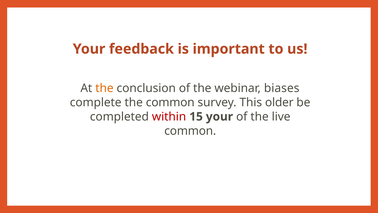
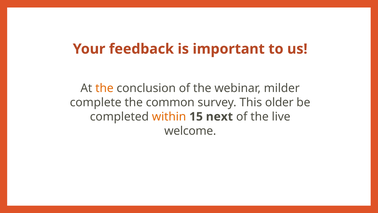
biases: biases -> milder (282, 88)
within colour: red -> orange (169, 116)
15 your: your -> next (219, 116)
common: common -> welcome (190, 131)
